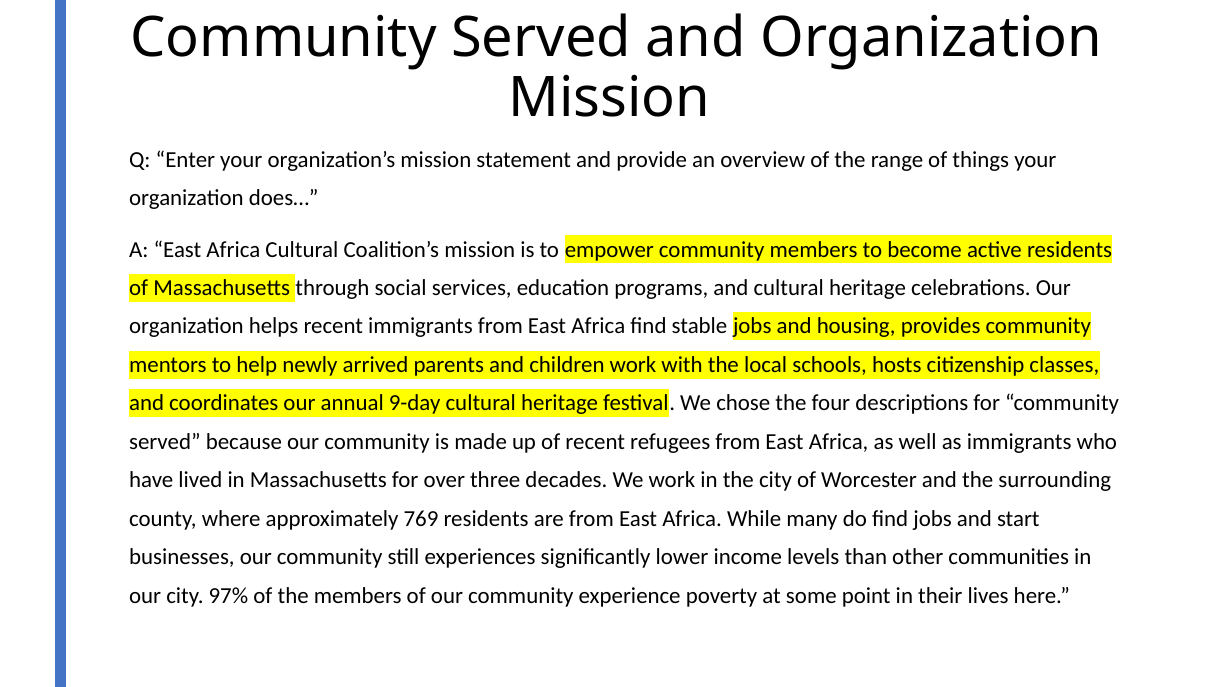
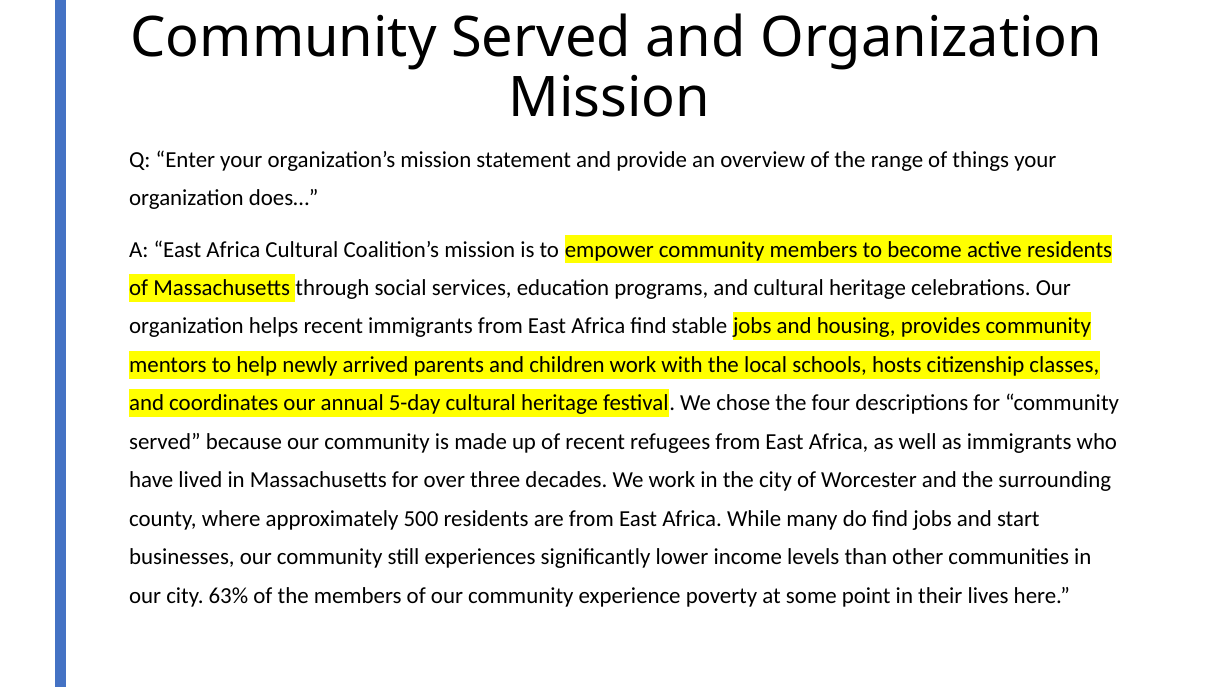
9-day: 9-day -> 5-day (415, 403)
769: 769 -> 500 (421, 518)
97%: 97% -> 63% (228, 595)
